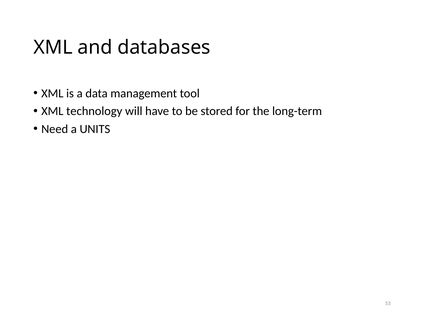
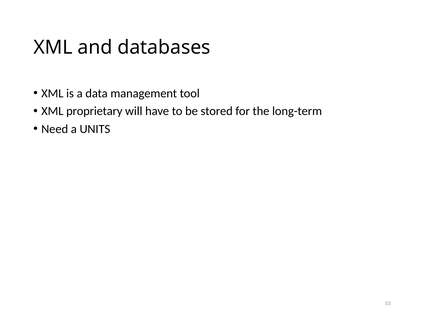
technology: technology -> proprietary (94, 111)
